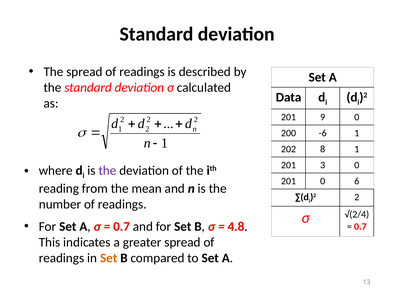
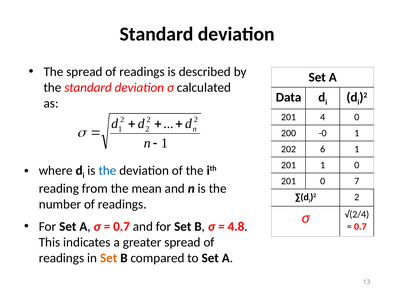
9: 9 -> 4 (323, 117)
-6: -6 -> -0 (323, 133)
8: 8 -> 6 (323, 149)
201 3: 3 -> 1 (323, 165)
the colour: purple -> blue (107, 170)
6: 6 -> 7 (357, 181)
